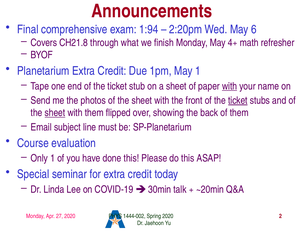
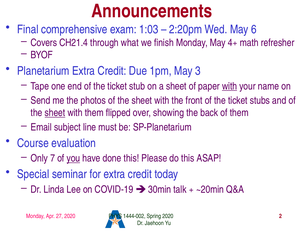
1:94: 1:94 -> 1:03 (149, 29)
CH21.8: CH21.8 -> CH21.4 (74, 43)
May 1: 1 -> 3 (198, 71)
ticket underline: present -> none (238, 100)
Only 1: 1 -> 7 (53, 158)
you underline: none -> present (73, 158)
